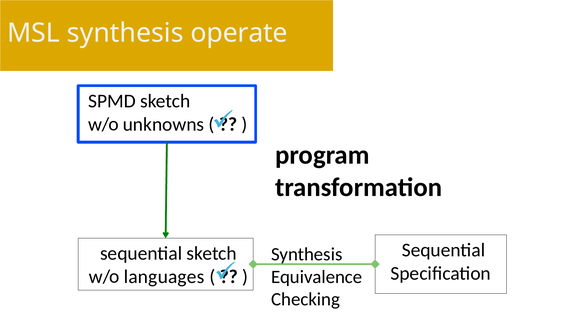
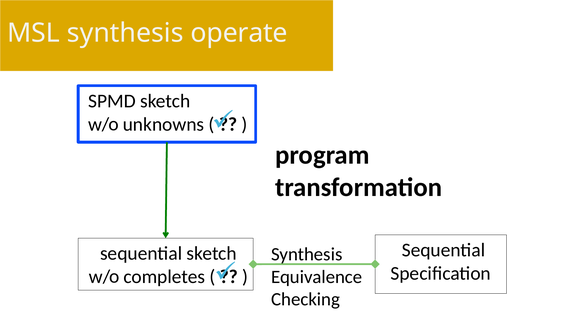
languages: languages -> completes (164, 277)
